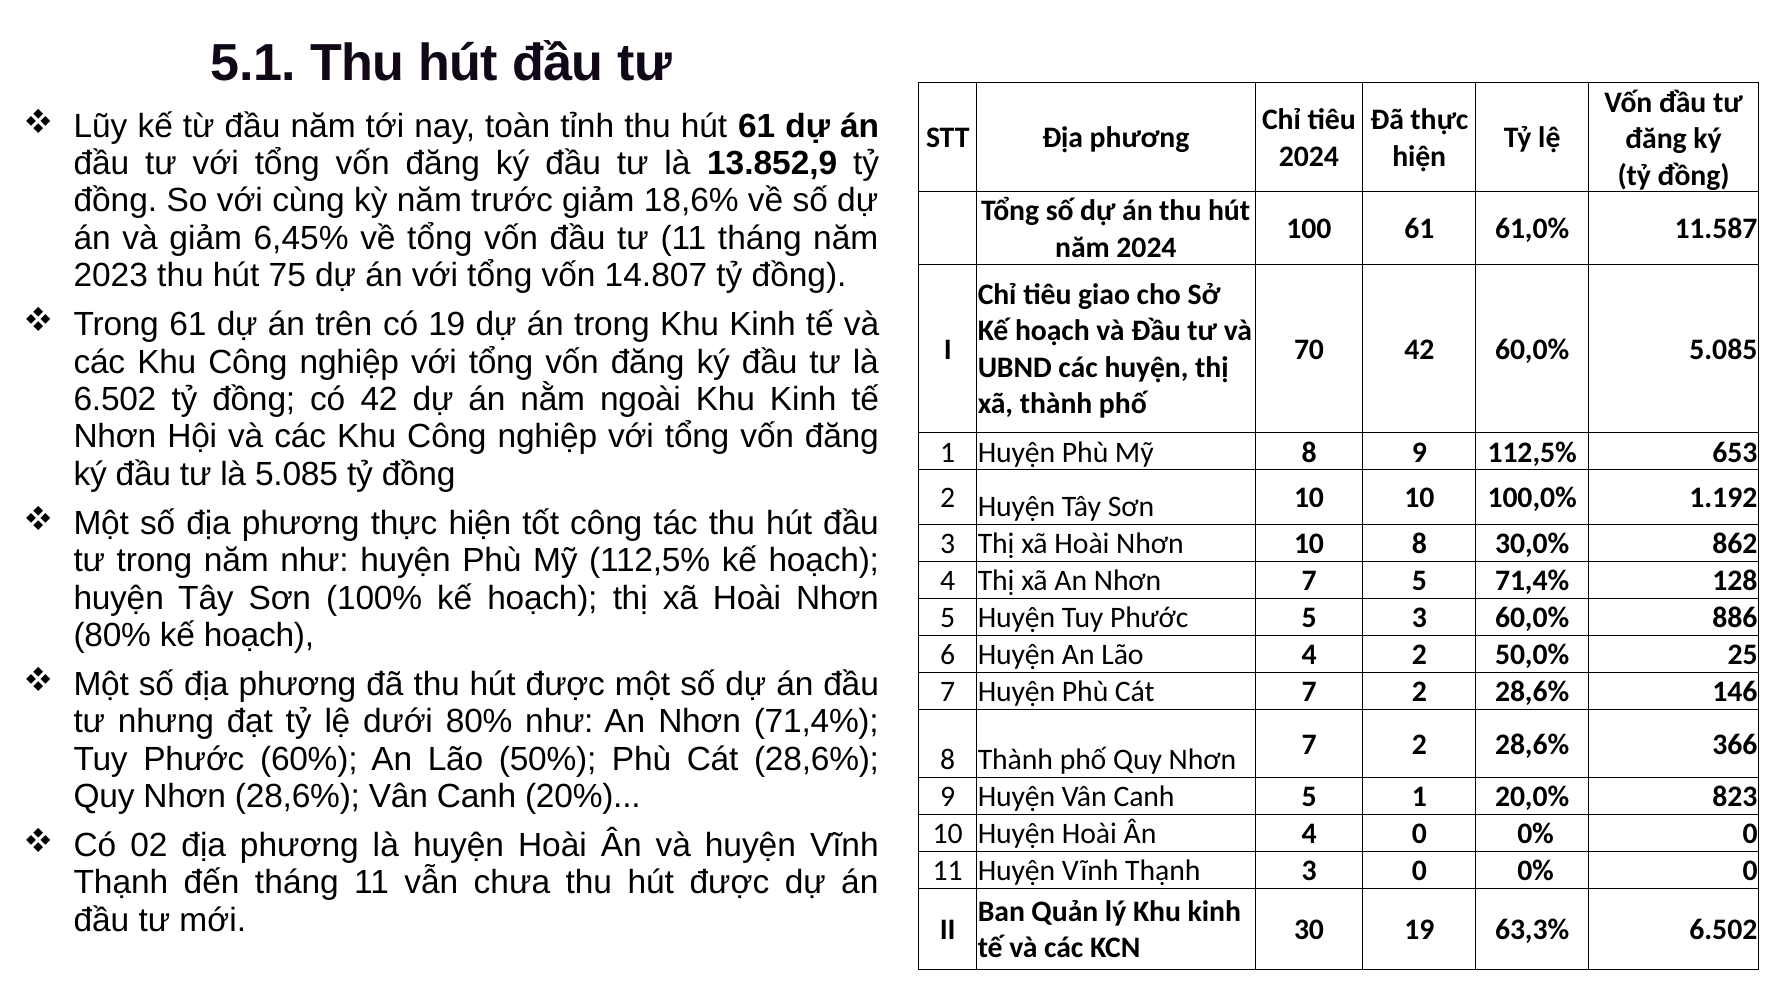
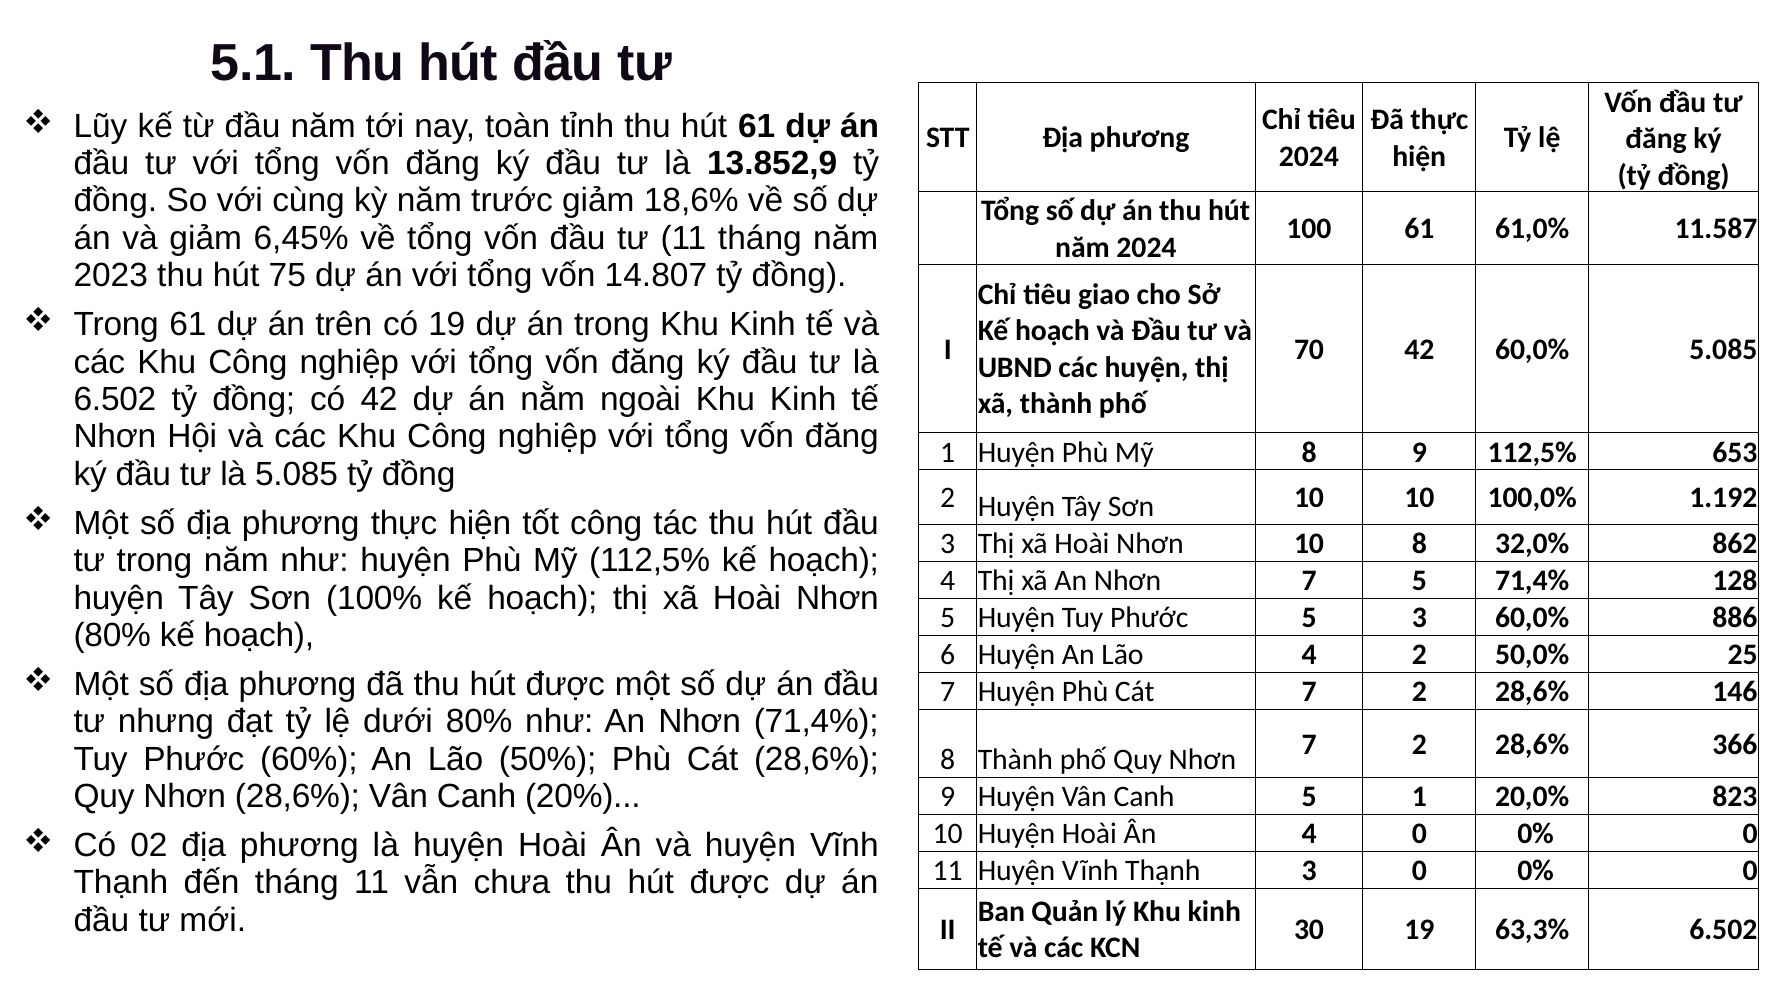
30,0%: 30,0% -> 32,0% (1532, 544)
